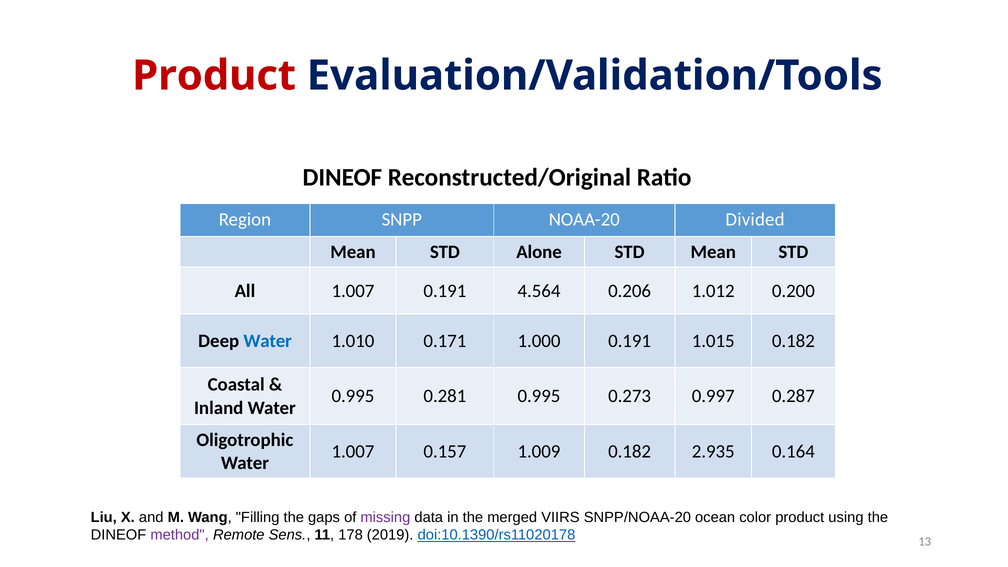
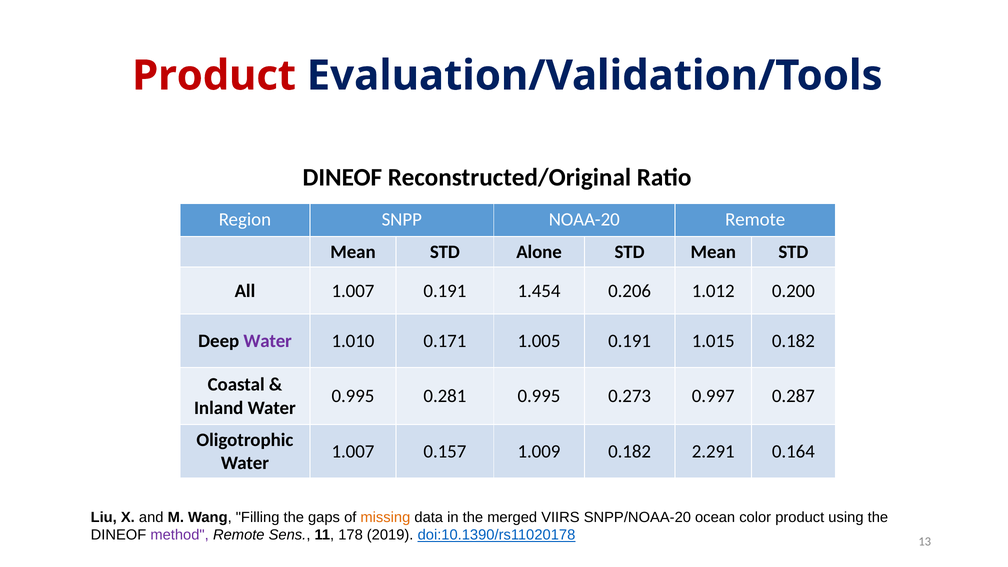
NOAA-20 Divided: Divided -> Remote (755, 219)
4.564: 4.564 -> 1.454 (539, 291)
Water colour: blue -> purple (268, 341)
1.000: 1.000 -> 1.005 (539, 341)
2.935: 2.935 -> 2.291 (713, 451)
missing colour: purple -> orange (385, 517)
